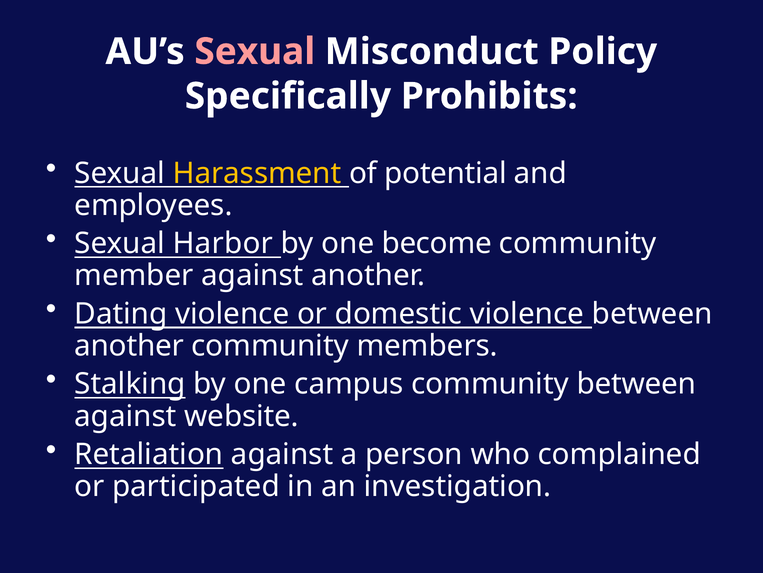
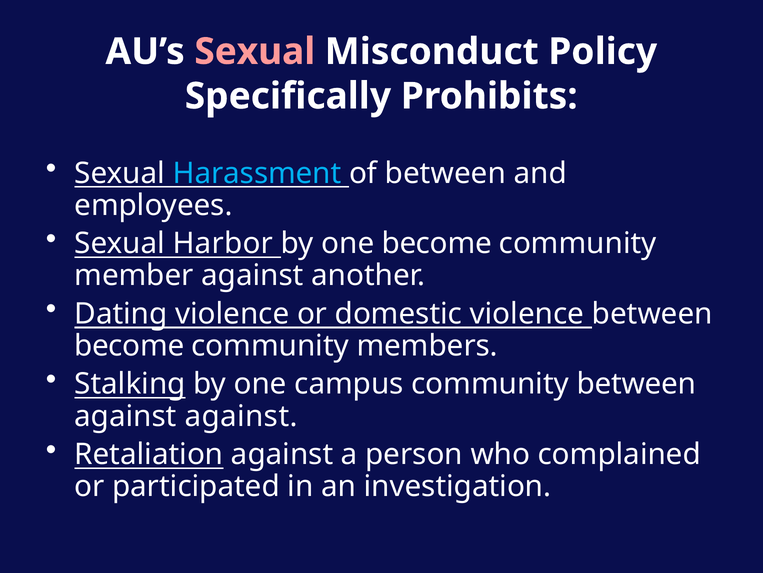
Harassment colour: yellow -> light blue (257, 173)
of potential: potential -> between (445, 173)
another: another -> become (129, 345)
against website: website -> against (241, 416)
